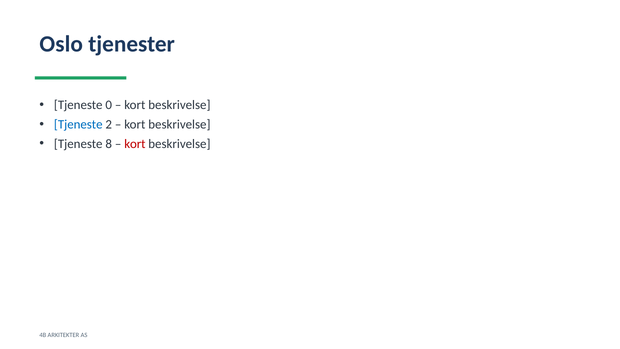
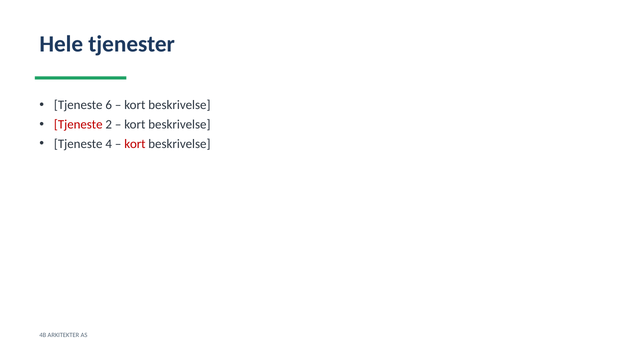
Oslo: Oslo -> Hele (61, 44)
0: 0 -> 6 (109, 105)
Tjeneste colour: blue -> red (78, 124)
8: 8 -> 4 (109, 144)
